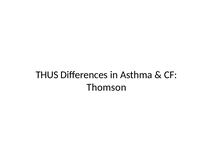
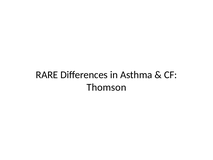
THUS: THUS -> RARE (47, 75)
